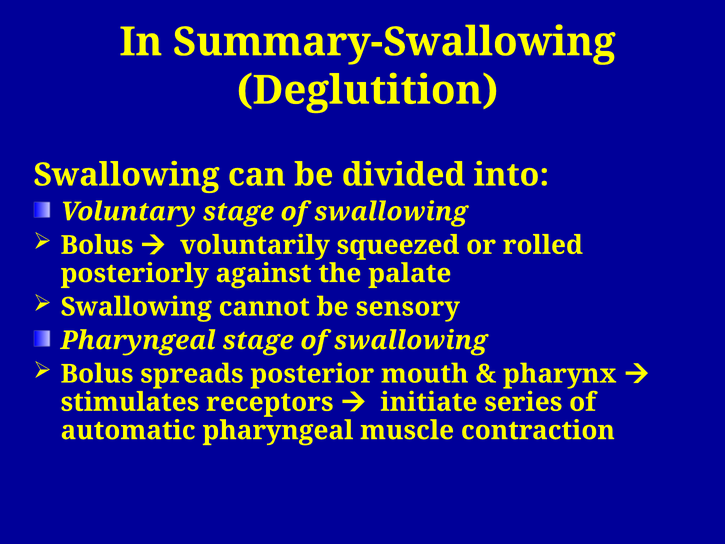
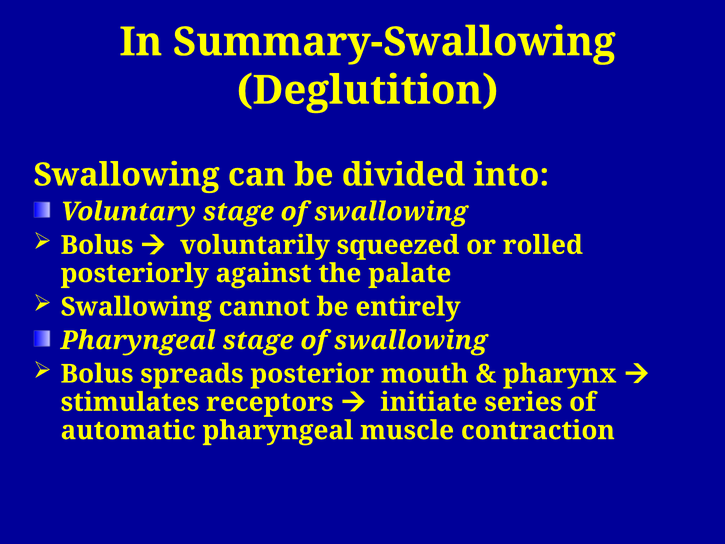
sensory: sensory -> entirely (408, 307)
